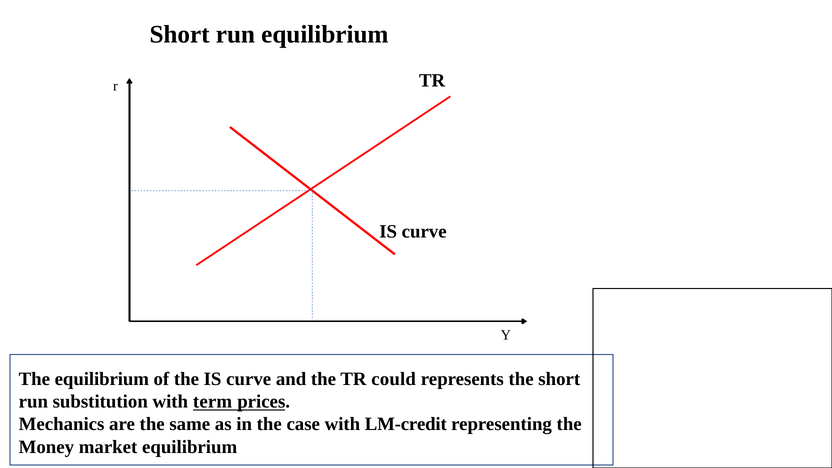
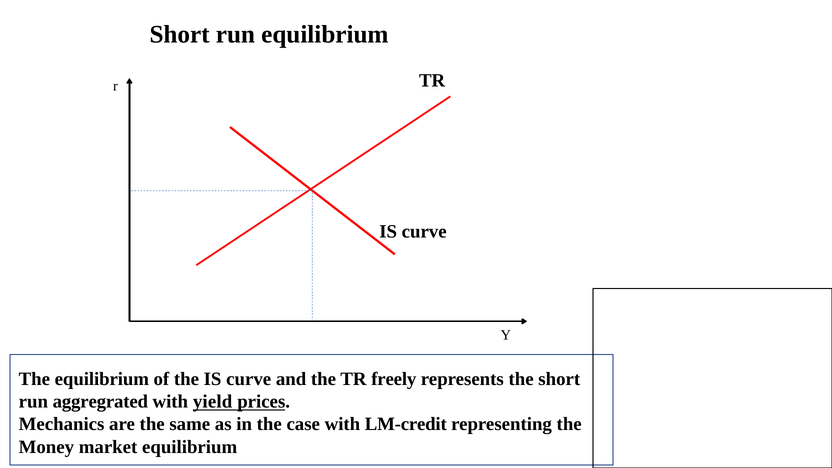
could: could -> freely (394, 379)
substitution: substitution -> aggregrated (100, 402)
term: term -> yield (213, 402)
